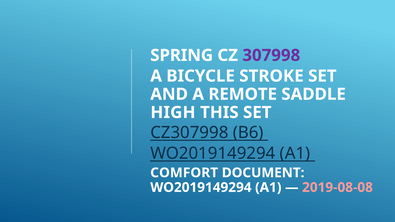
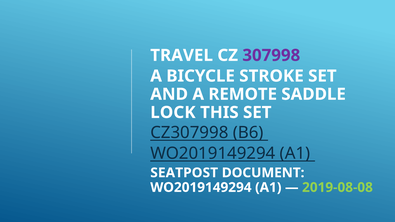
SPRING: SPRING -> TRAVEL (182, 55)
HIGH: HIGH -> LOCK (173, 113)
COMFORT: COMFORT -> SEATPOST (184, 173)
2019-08-08 colour: pink -> light green (337, 188)
